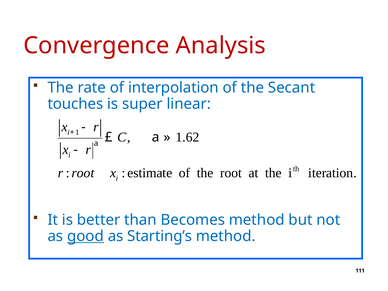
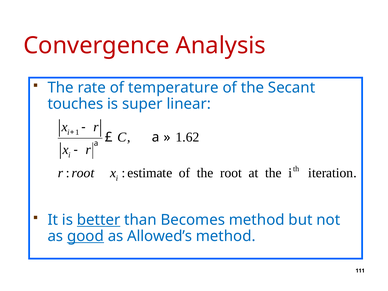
interpolation: interpolation -> temperature (173, 88)
better underline: none -> present (99, 220)
Starting’s: Starting’s -> Allowed’s (160, 236)
